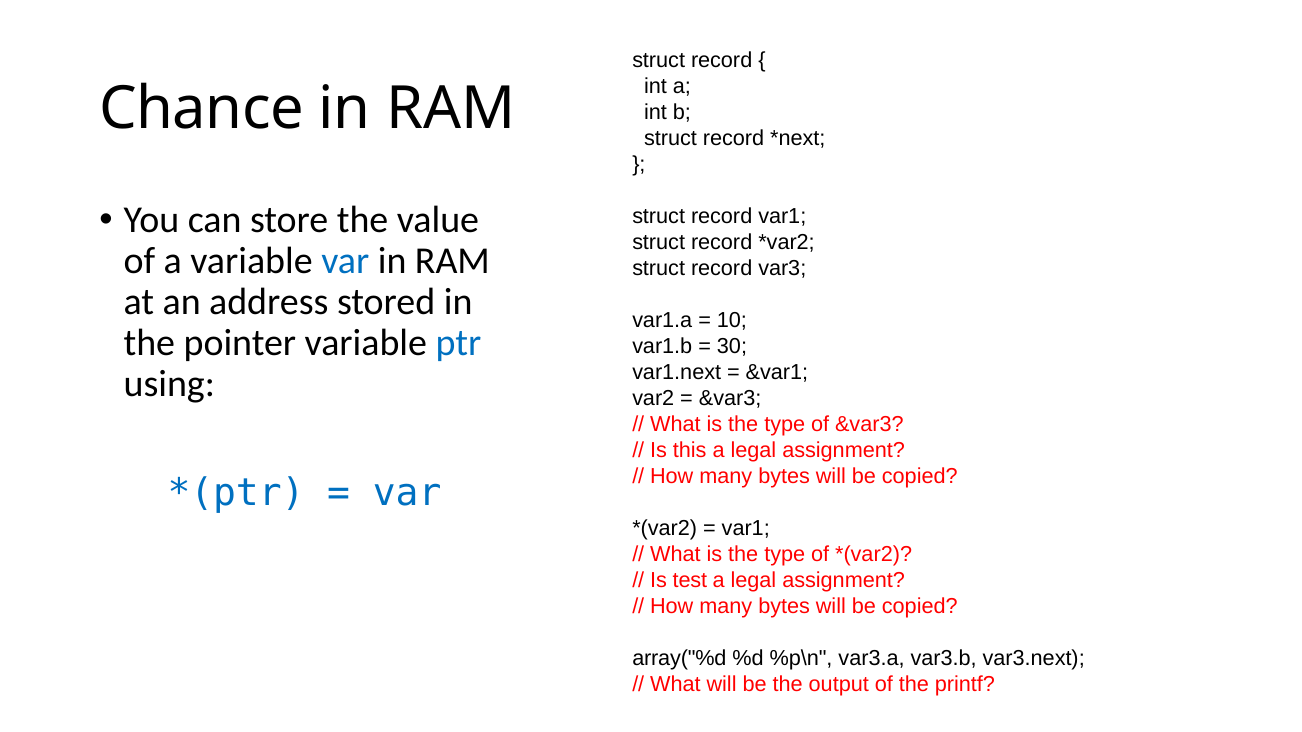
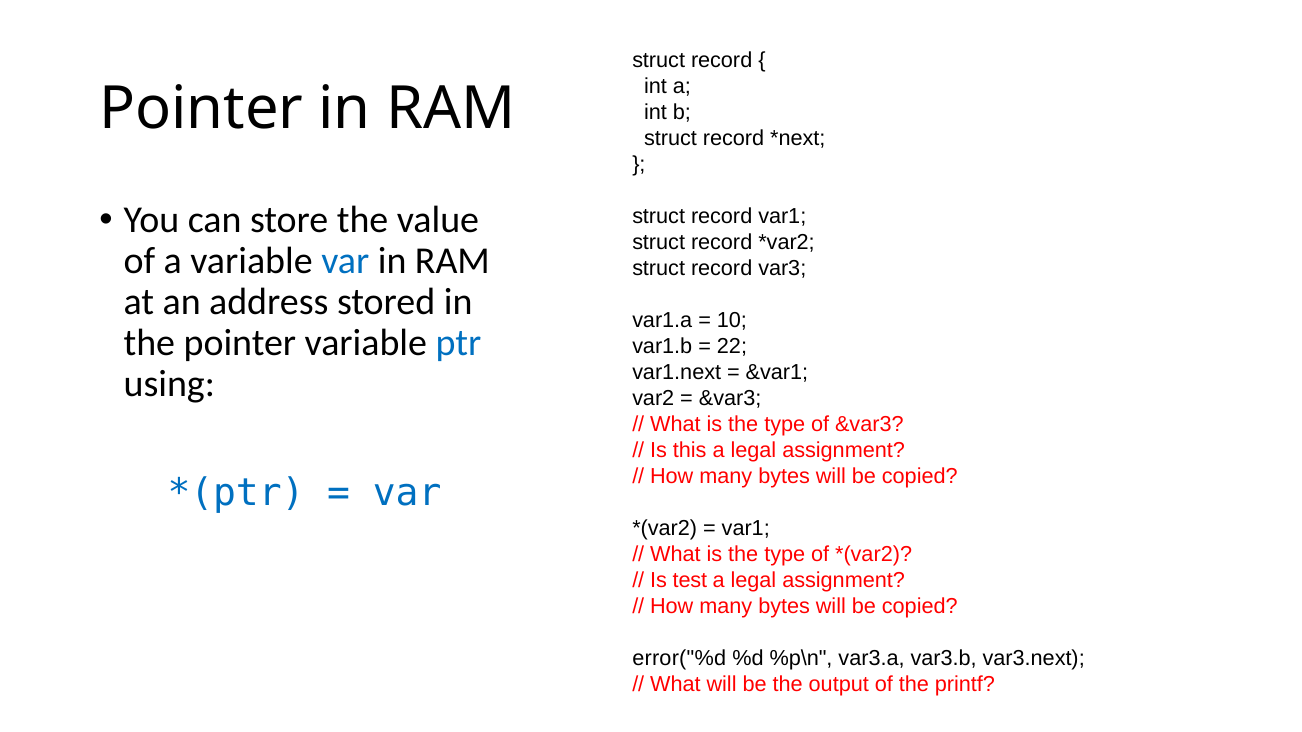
Chance: Chance -> Pointer (201, 109)
30: 30 -> 22 (732, 347)
array("%d: array("%d -> error("%d (679, 659)
